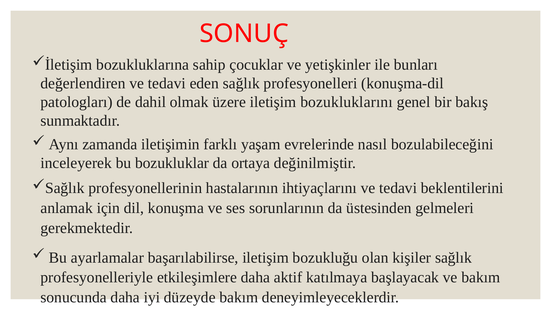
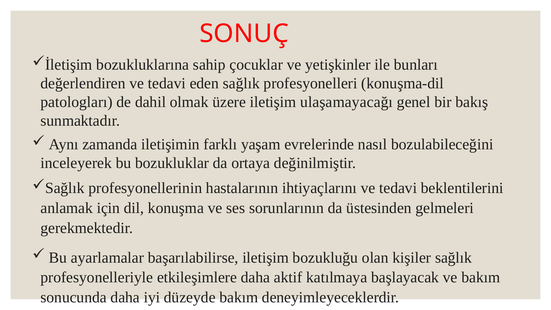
bozukluklarını: bozukluklarını -> ulaşamayacağı (347, 102)
